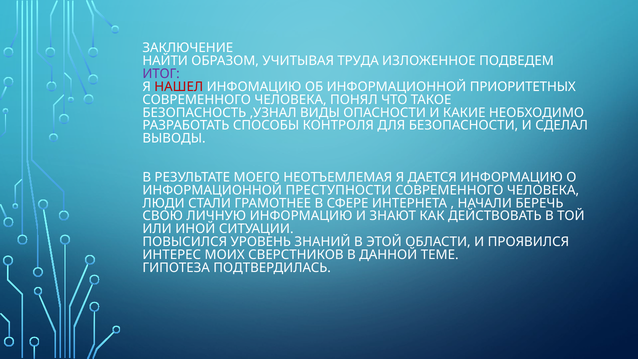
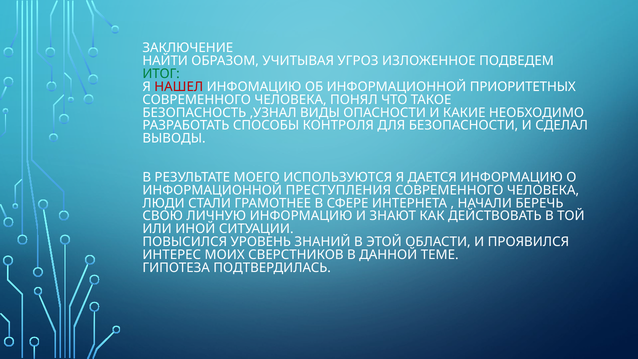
ТРУДА: ТРУДА -> УГРОЗ (358, 61)
ИТОГ colour: purple -> green (161, 74)
НЕОТЪЕМЛЕМАЯ: НЕОТЪЕМЛЕМАЯ -> ИСПОЛЬЗУЮТСЯ (338, 177)
ПРЕСТУПНОСТИ: ПРЕСТУПНОСТИ -> ПРЕСТУПЛЕНИЯ (338, 190)
